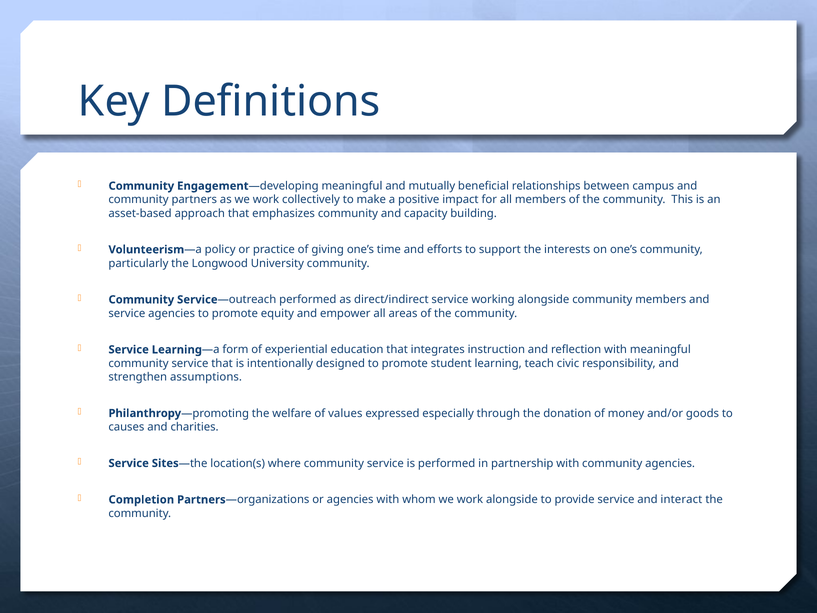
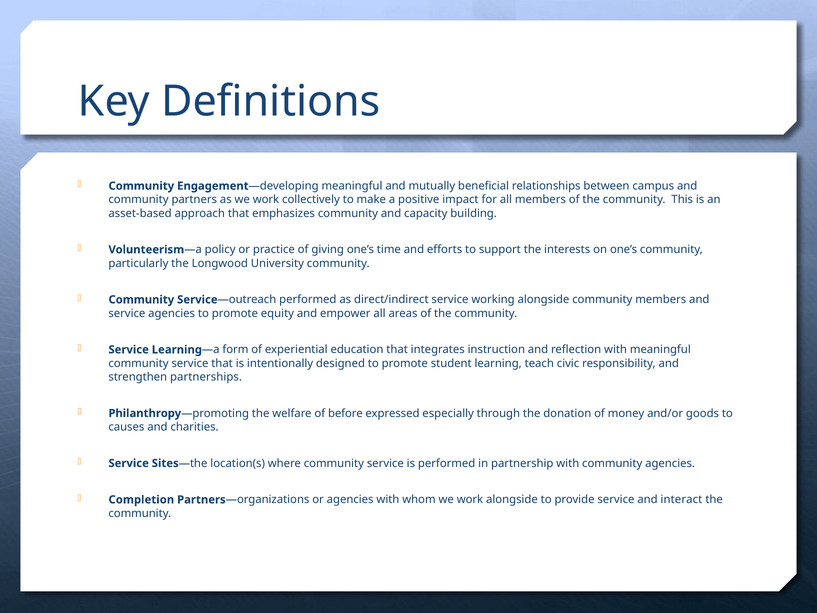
assumptions: assumptions -> partnerships (206, 377)
values: values -> before (345, 413)
